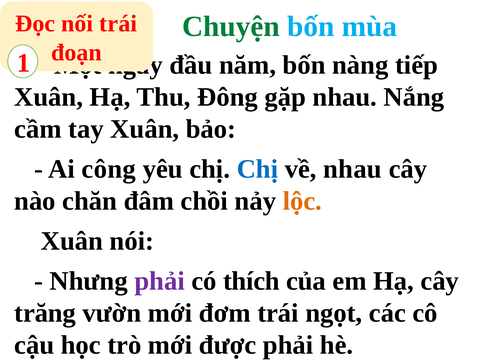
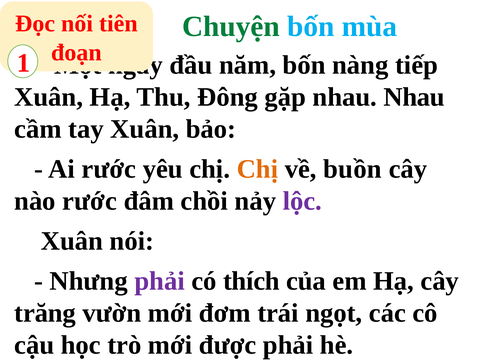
nối trái: trái -> tiên (118, 24)
nhau Nắng: Nắng -> Nhau (414, 97)
Ai công: công -> rước (109, 169)
Chị colour: blue -> orange (257, 169)
về nhau: nhau -> buồn (352, 169)
nào chăn: chăn -> rước (90, 201)
lộc colour: orange -> purple (302, 201)
